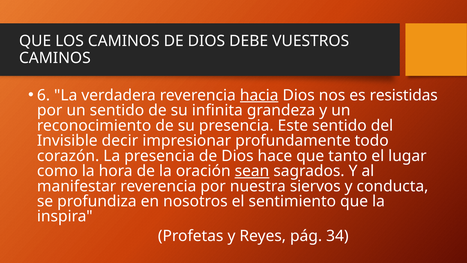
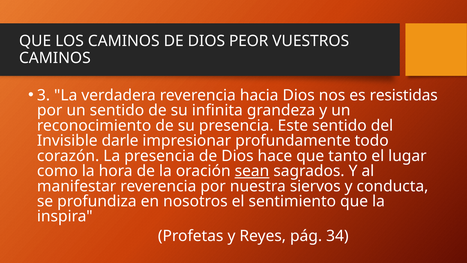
DEBE: DEBE -> PEOR (249, 41)
6: 6 -> 3 (44, 95)
hacia underline: present -> none (259, 95)
decir: decir -> darle (120, 141)
